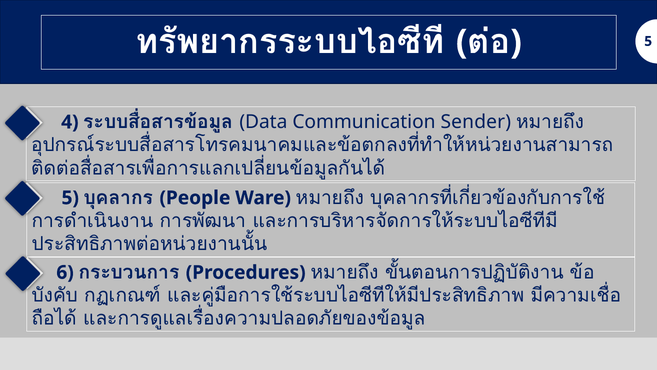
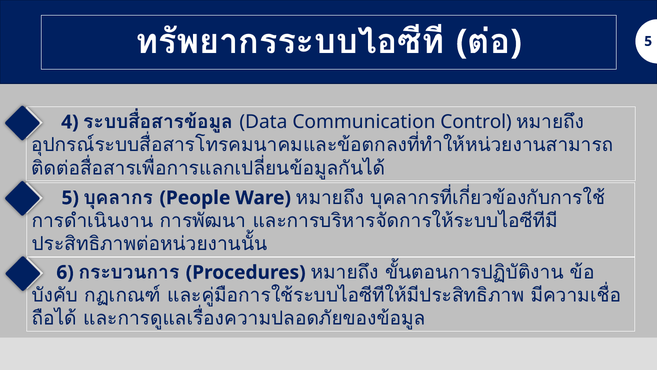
Sender: Sender -> Control (476, 122)
